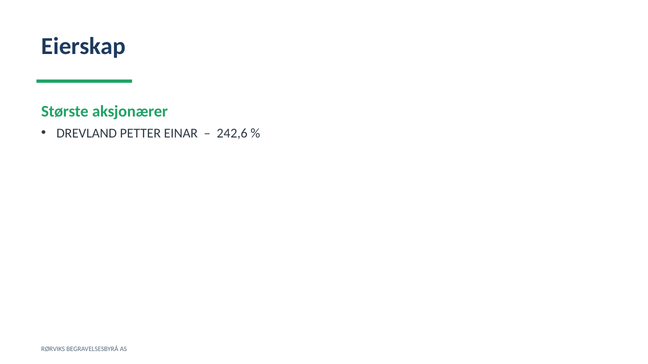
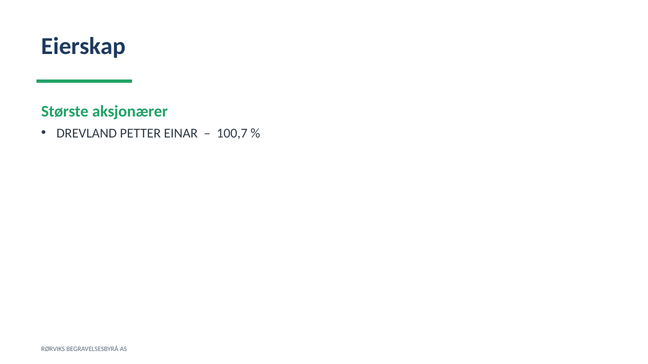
242,6: 242,6 -> 100,7 (232, 133)
